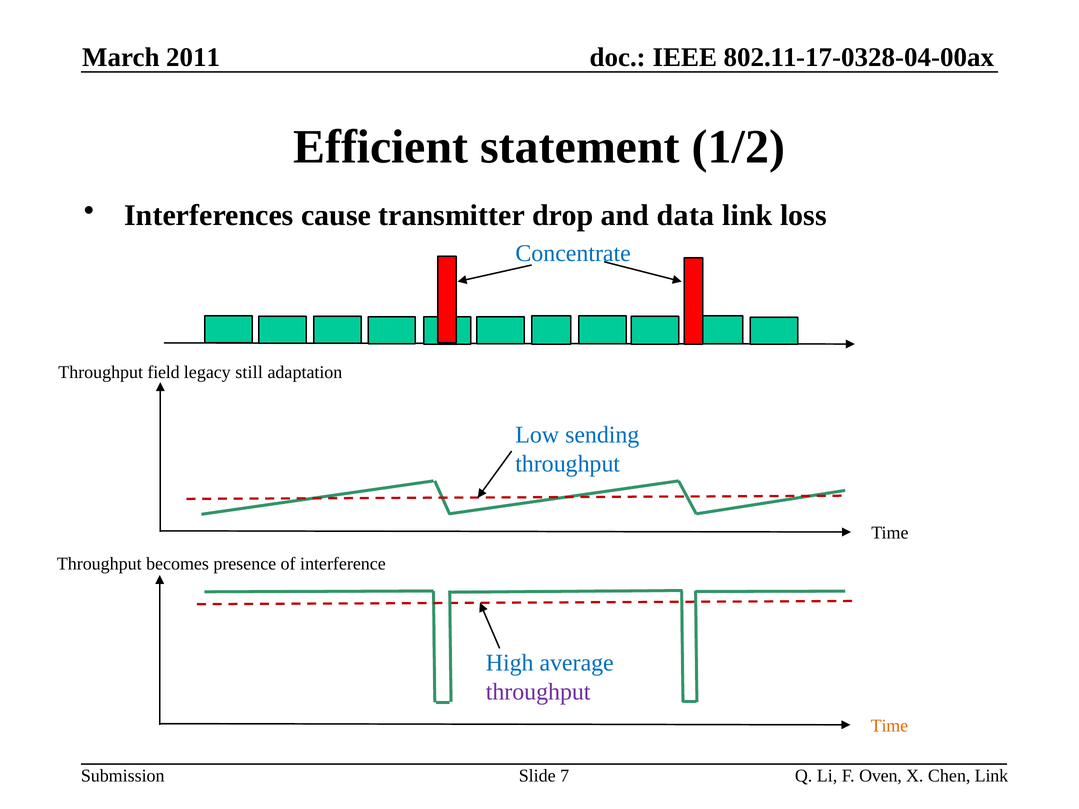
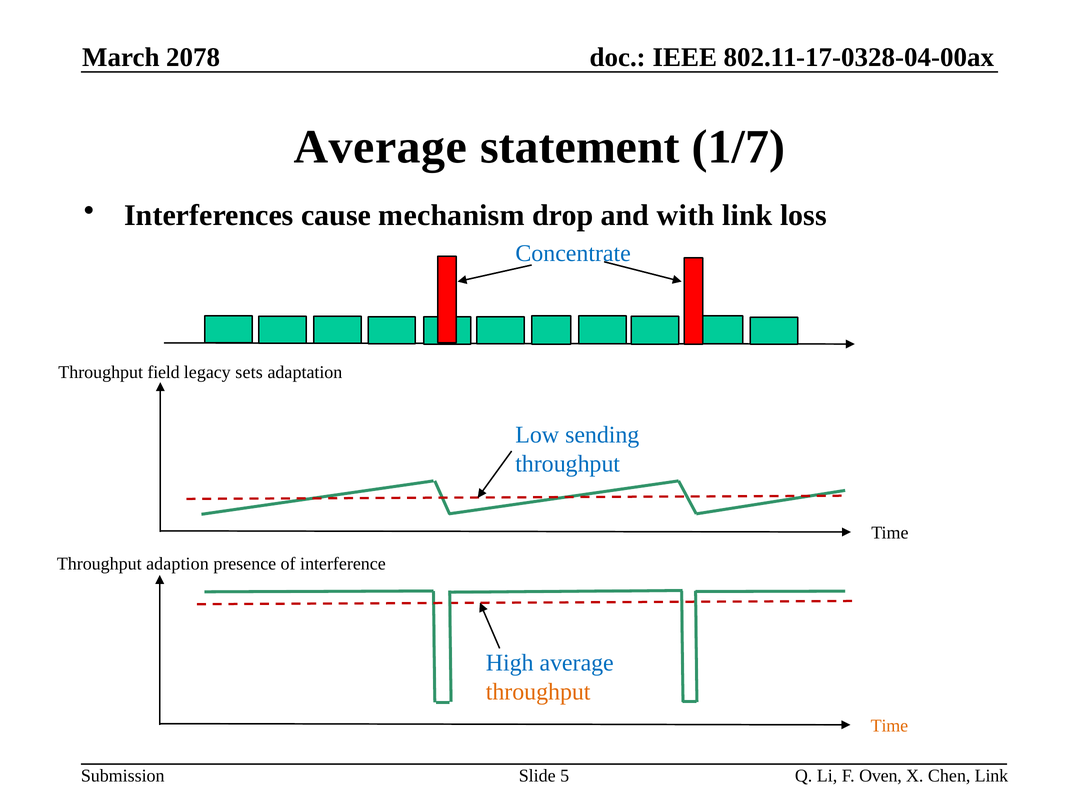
2011: 2011 -> 2078 (193, 58)
Efficient: Efficient -> Average (380, 147)
1/2: 1/2 -> 1/7 (739, 147)
transmitter: transmitter -> mechanism (452, 216)
data: data -> with (686, 216)
still: still -> sets (249, 372)
becomes: becomes -> adaption (177, 564)
throughput colour: purple -> orange (538, 692)
7: 7 -> 5 (565, 776)
